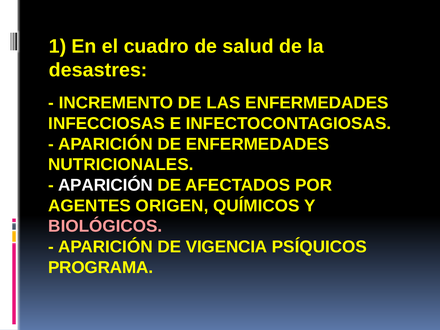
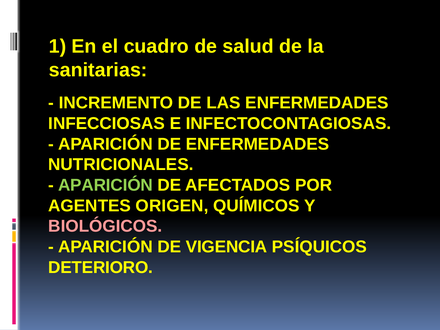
desastres: desastres -> sanitarias (98, 70)
APARICIÓN colour: white -> light green (105, 185)
PROGRAMA: PROGRAMA -> DETERIORO (101, 267)
